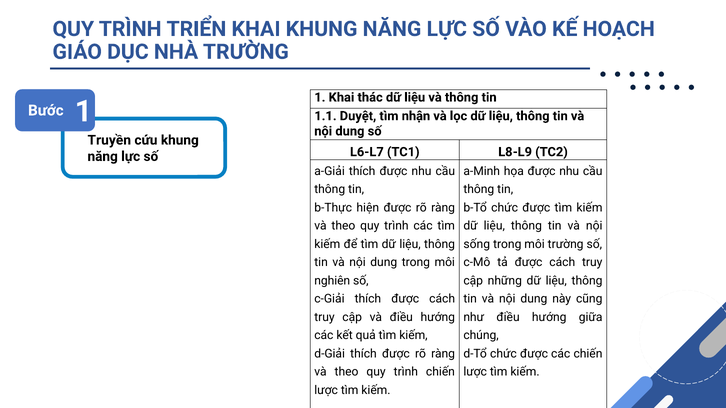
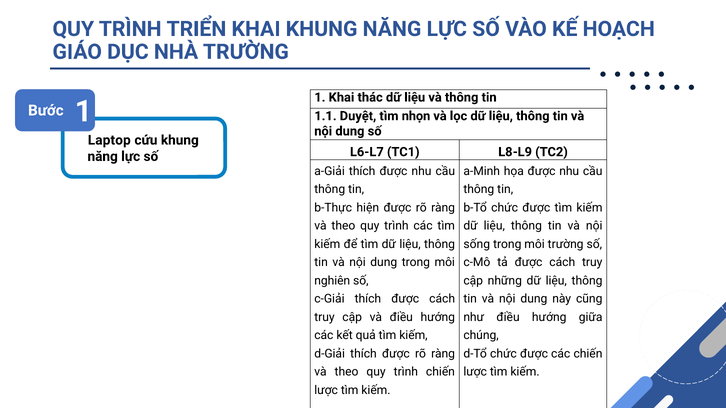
nhận: nhận -> nhọn (416, 116)
Truyền: Truyền -> Laptop (109, 140)
